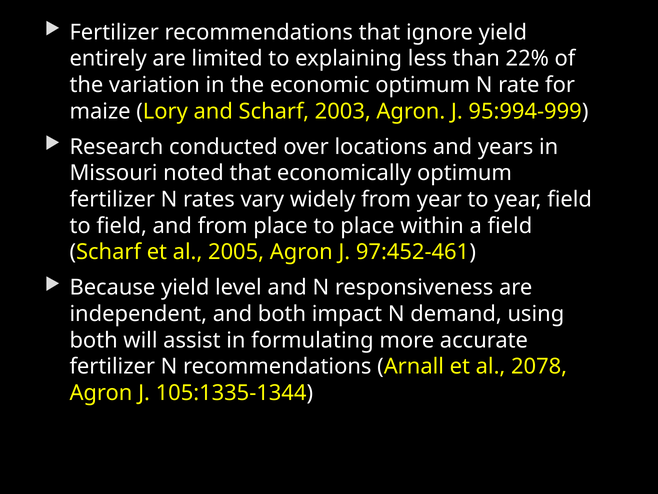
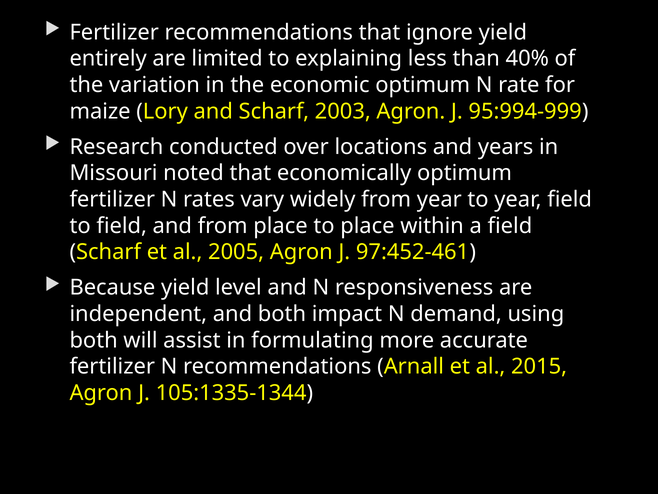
22%: 22% -> 40% (527, 59)
2078: 2078 -> 2015 (539, 366)
